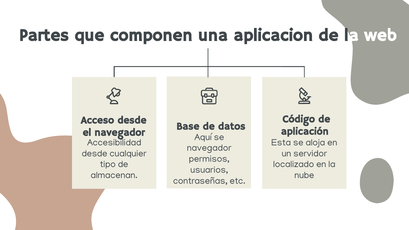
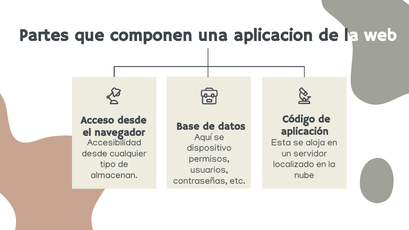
navegador: navegador -> dispositivo (209, 148)
